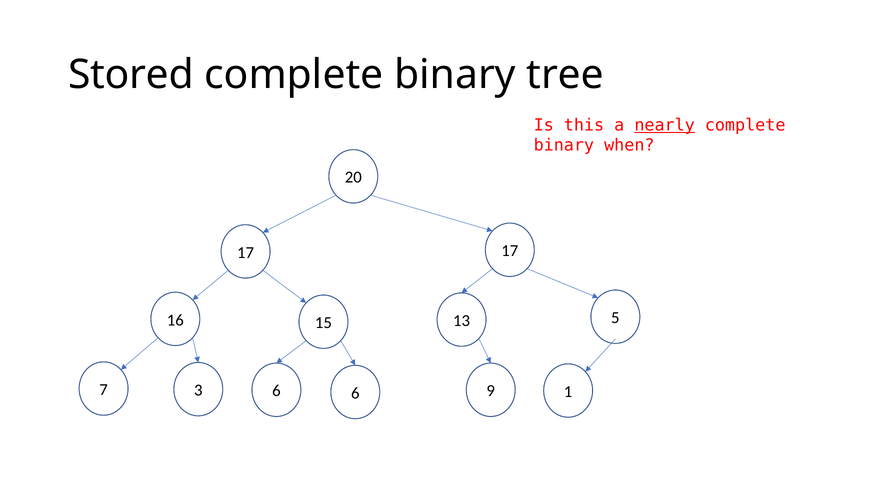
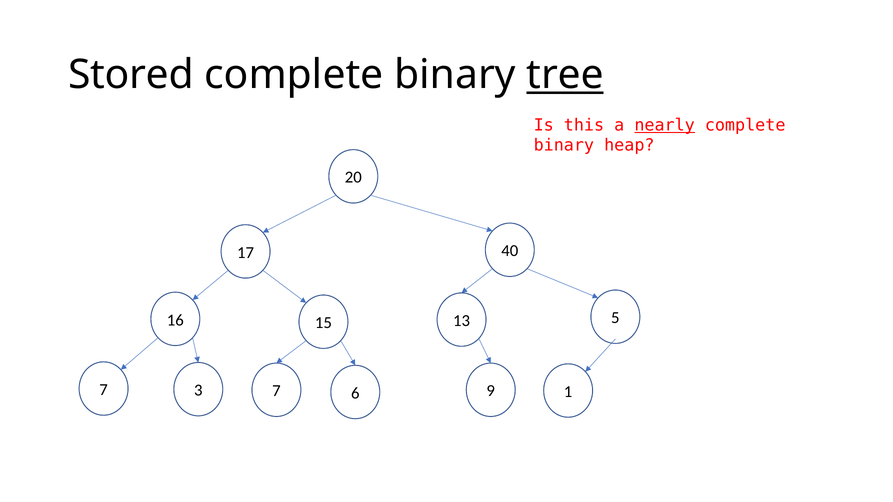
tree underline: none -> present (565, 75)
when: when -> heap (629, 145)
17 17: 17 -> 40 (510, 251)
3 6: 6 -> 7 (276, 391)
